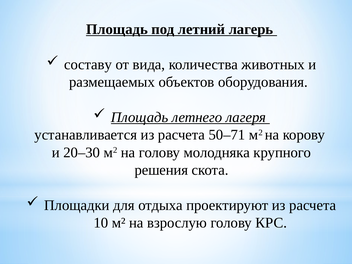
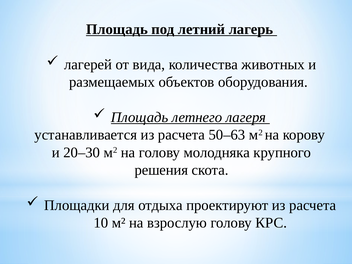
составу: составу -> лагерей (88, 64)
50–71: 50–71 -> 50–63 (227, 135)
